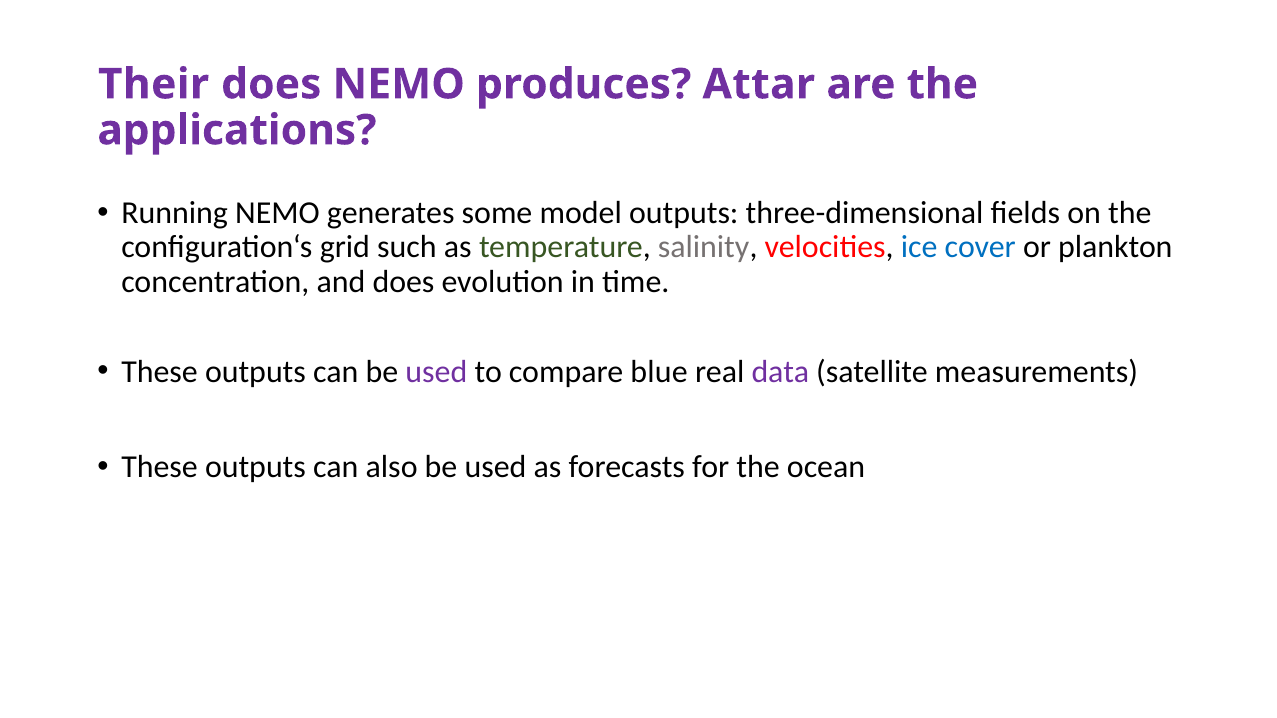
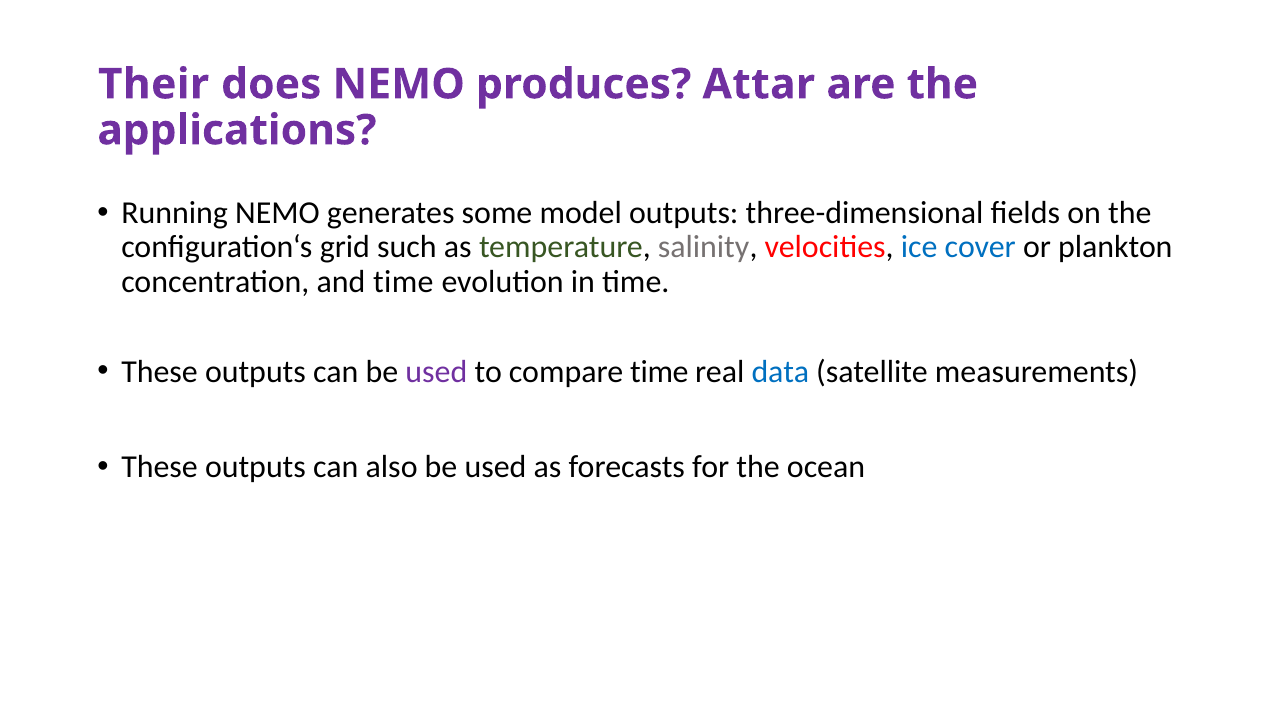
and does: does -> time (403, 282)
compare blue: blue -> time (659, 372)
data colour: purple -> blue (780, 372)
